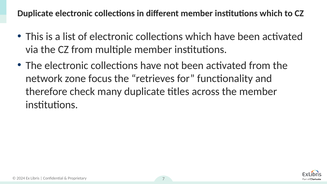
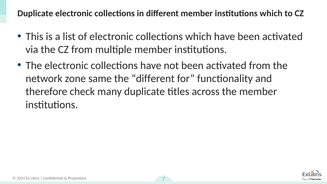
focus: focus -> same (100, 78)
the retrieves: retrieves -> different (153, 78)
